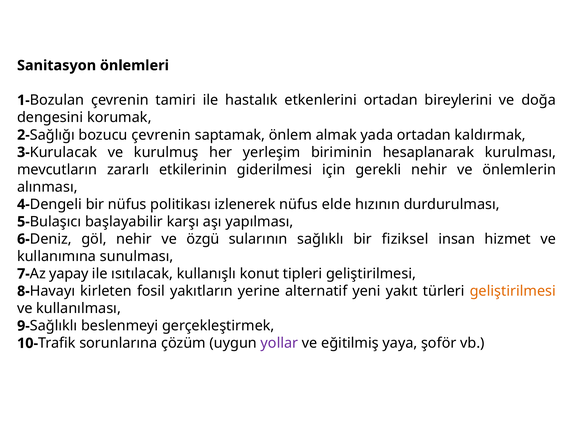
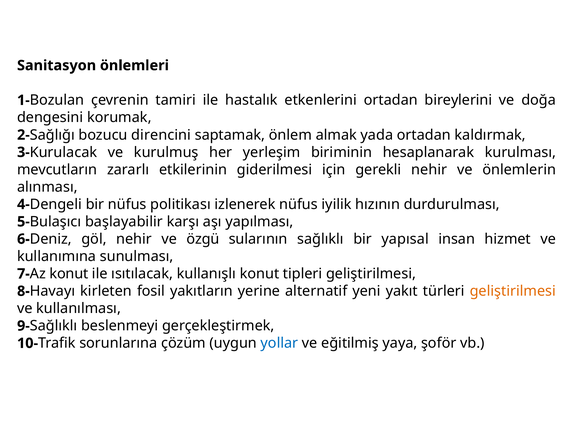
bozucu çevrenin: çevrenin -> direncini (161, 135)
elde: elde -> iyilik (337, 204)
fiziksel: fiziksel -> yapısal (405, 239)
yapay: yapay -> konut (69, 273)
yollar colour: purple -> blue (279, 343)
